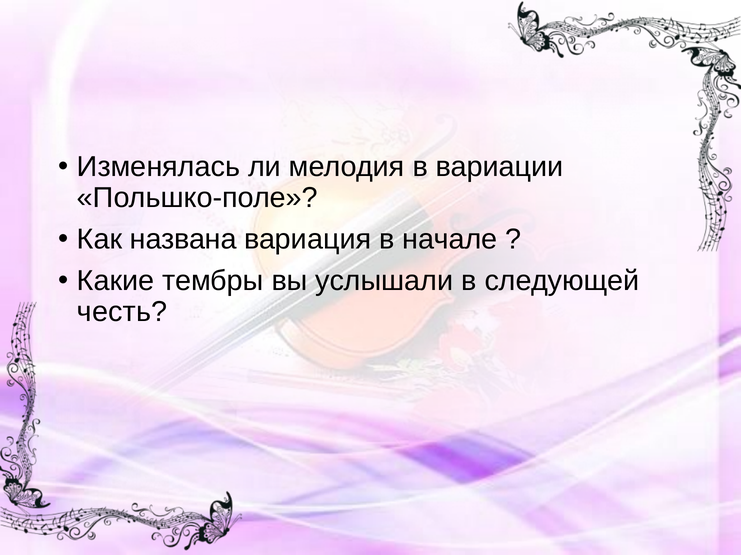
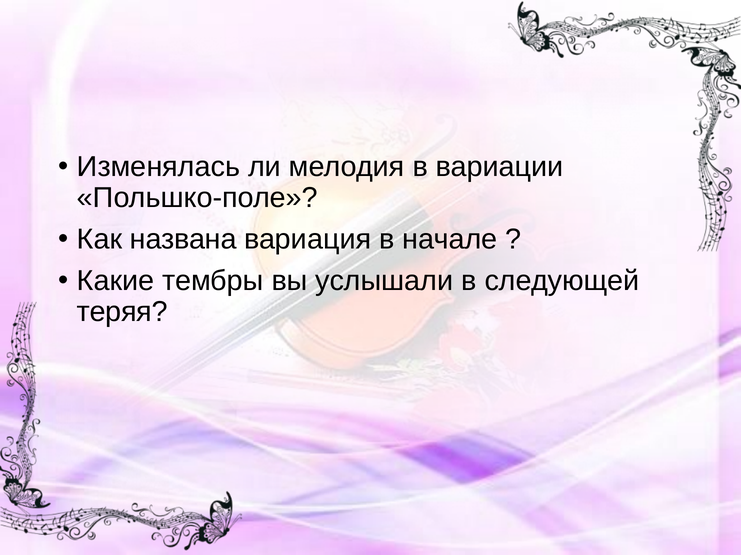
честь: честь -> теряя (122, 312)
